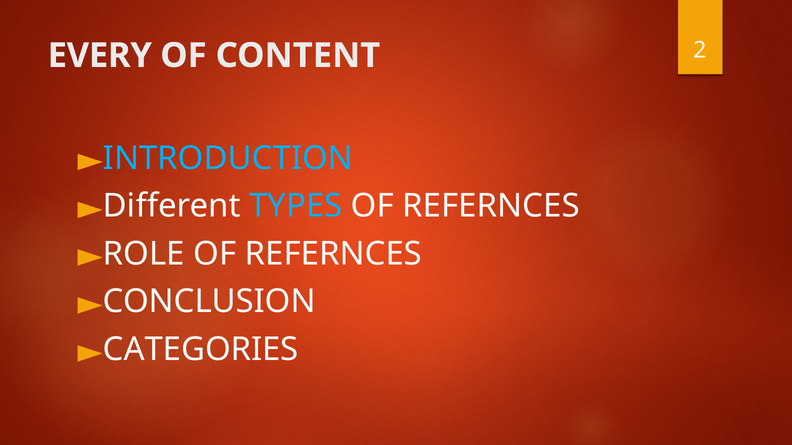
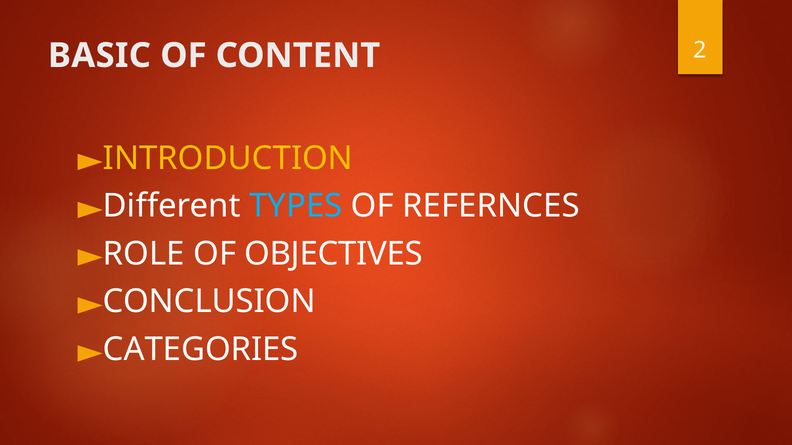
EVERY: EVERY -> BASIC (99, 56)
INTRODUCTION colour: light blue -> yellow (228, 158)
ROLE OF REFERNCES: REFERNCES -> OBJECTIVES (334, 254)
